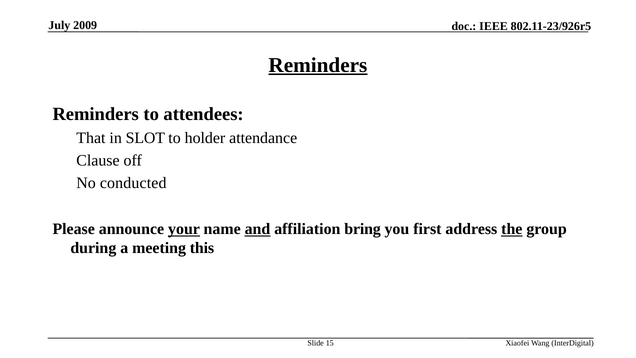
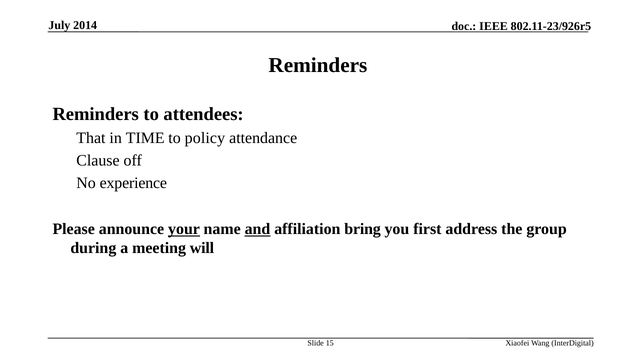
2009: 2009 -> 2014 (85, 25)
Reminders underline: present -> none (318, 65)
SLOT: SLOT -> TIME (145, 138)
holder: holder -> policy (205, 138)
conducted: conducted -> experience (133, 183)
the underline: present -> none (512, 229)
this: this -> will (202, 248)
